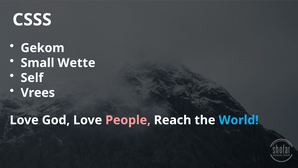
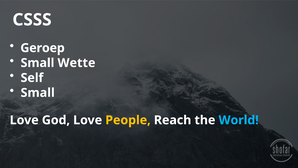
Gekom: Gekom -> Geroep (43, 48)
Vrees: Vrees -> Small (38, 93)
People colour: pink -> yellow (128, 120)
